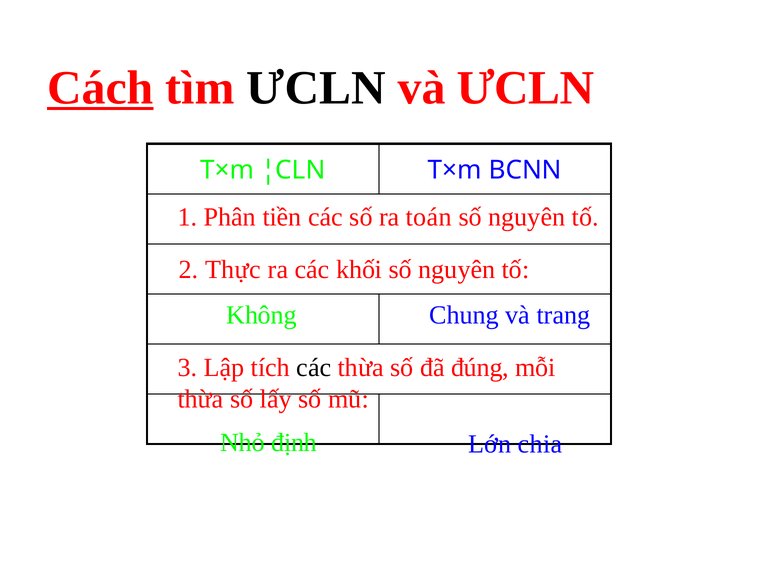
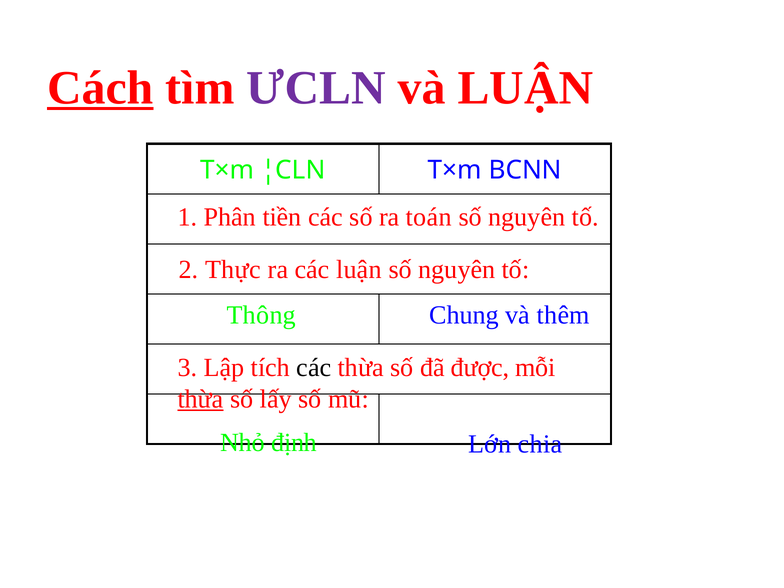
ƯCLN colour: black -> purple (316, 88)
và ƯCLN: ƯCLN -> LUẬN (525, 88)
các khối: khối -> luận (359, 270)
Không: Không -> Thông (261, 315)
trang: trang -> thêm (563, 315)
đúng: đúng -> được (480, 368)
thừa underline: none -> present (201, 399)
